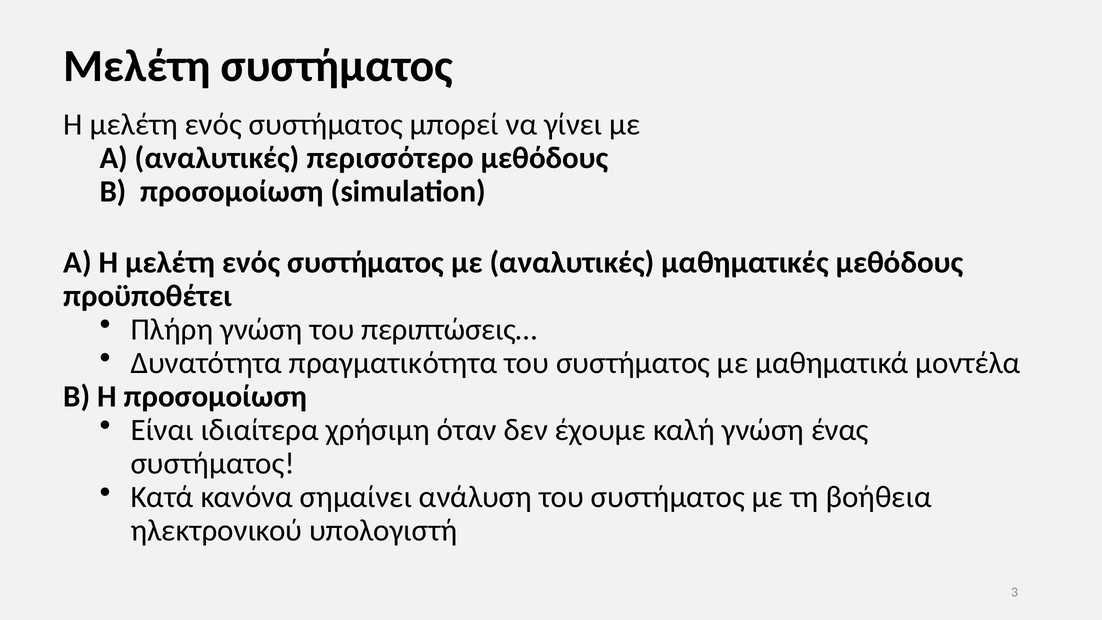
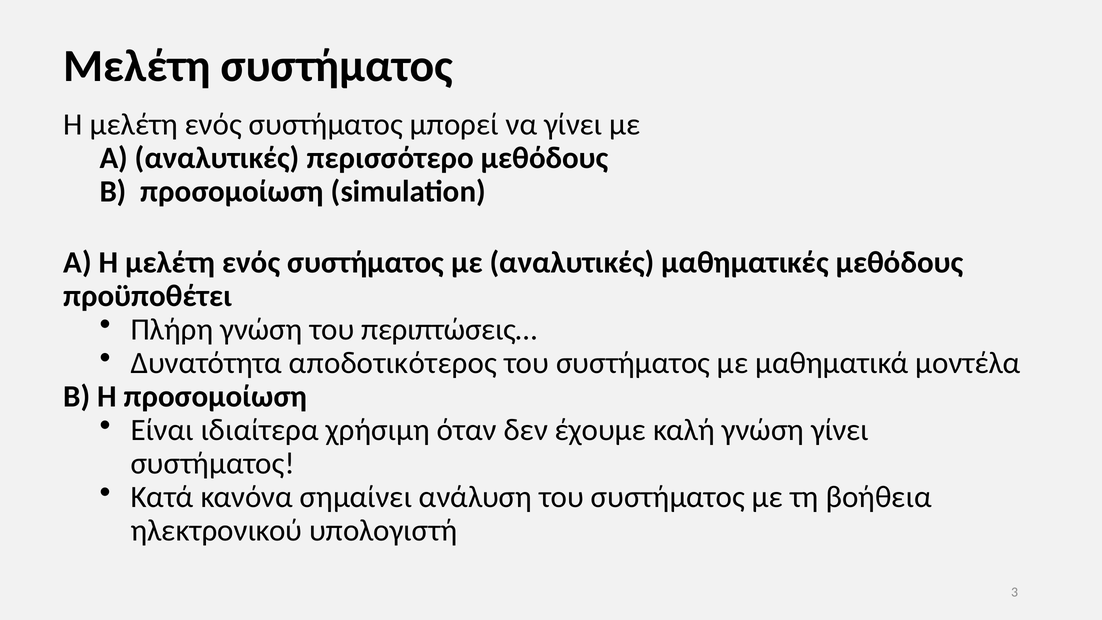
πραγματικότητα: πραγματικότητα -> αποδοτικότερος (393, 363)
γνώση ένας: ένας -> γίνει (840, 430)
